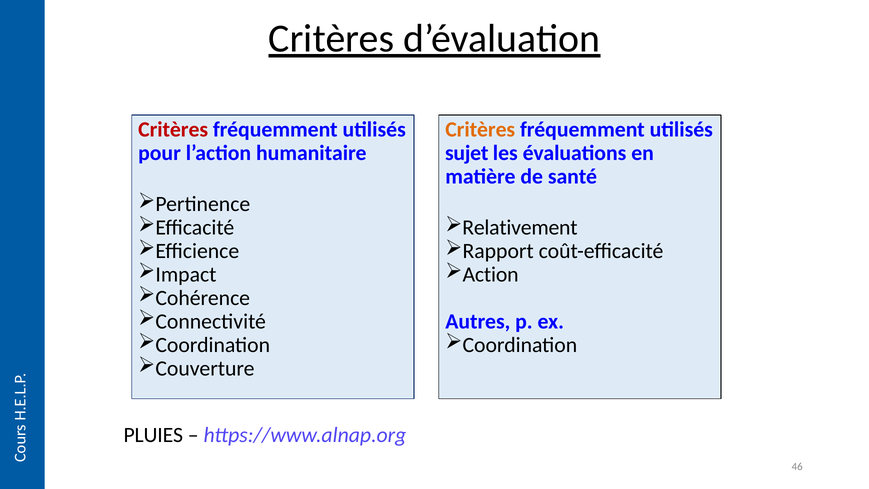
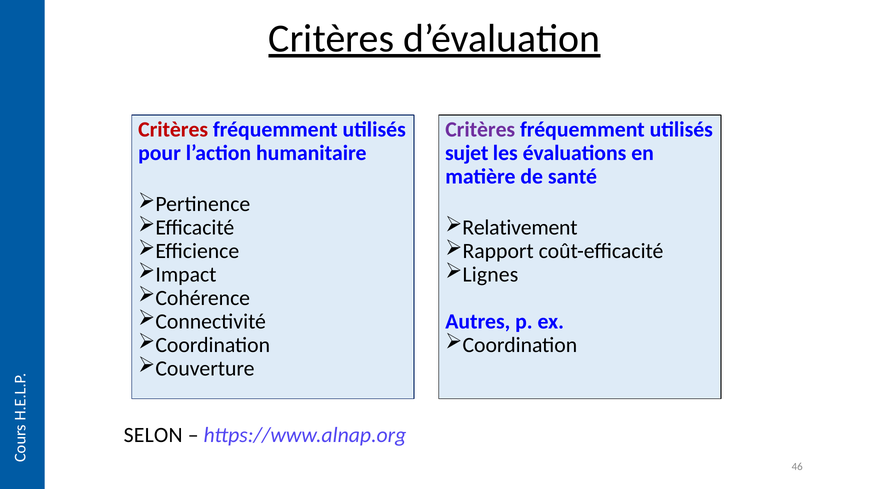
Critères colour: orange -> purple (480, 130)
Action: Action -> Lignes (490, 274)
PLUIES: PLUIES -> SELON (153, 435)
